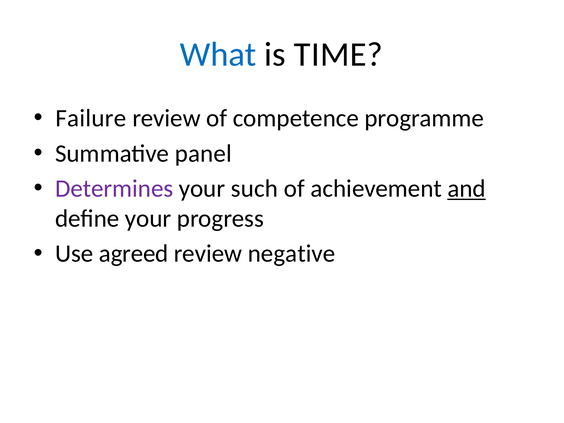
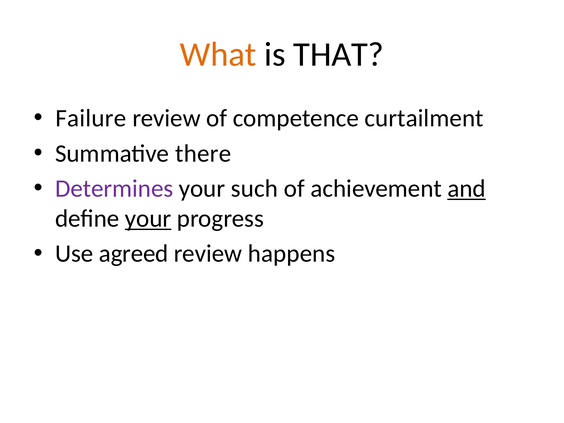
What colour: blue -> orange (218, 55)
TIME: TIME -> THAT (339, 55)
programme: programme -> curtailment (424, 118)
panel: panel -> there (203, 153)
your underline: none -> present (148, 219)
negative: negative -> happens (292, 254)
